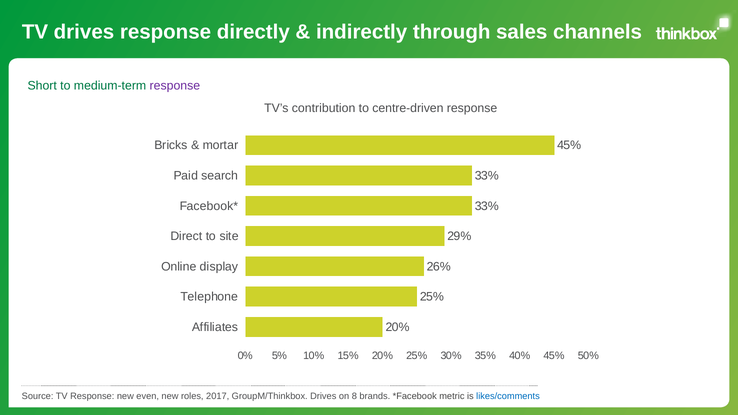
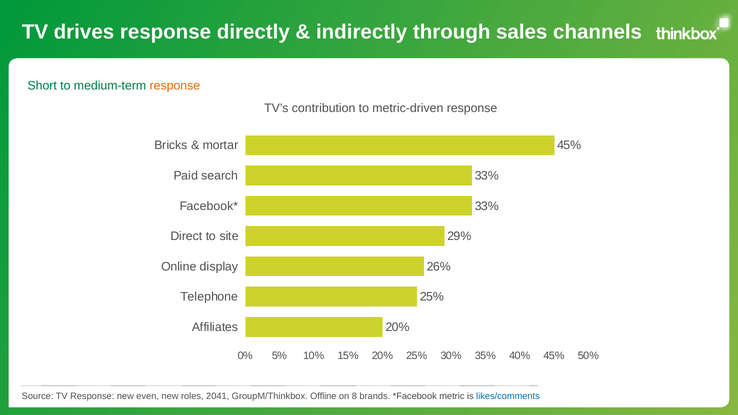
response colour: purple -> orange (175, 86)
centre-driven: centre-driven -> metric-driven (408, 108)
2017: 2017 -> 2041 (218, 396)
GroupM/Thinkbox Drives: Drives -> Offline (323, 396)
